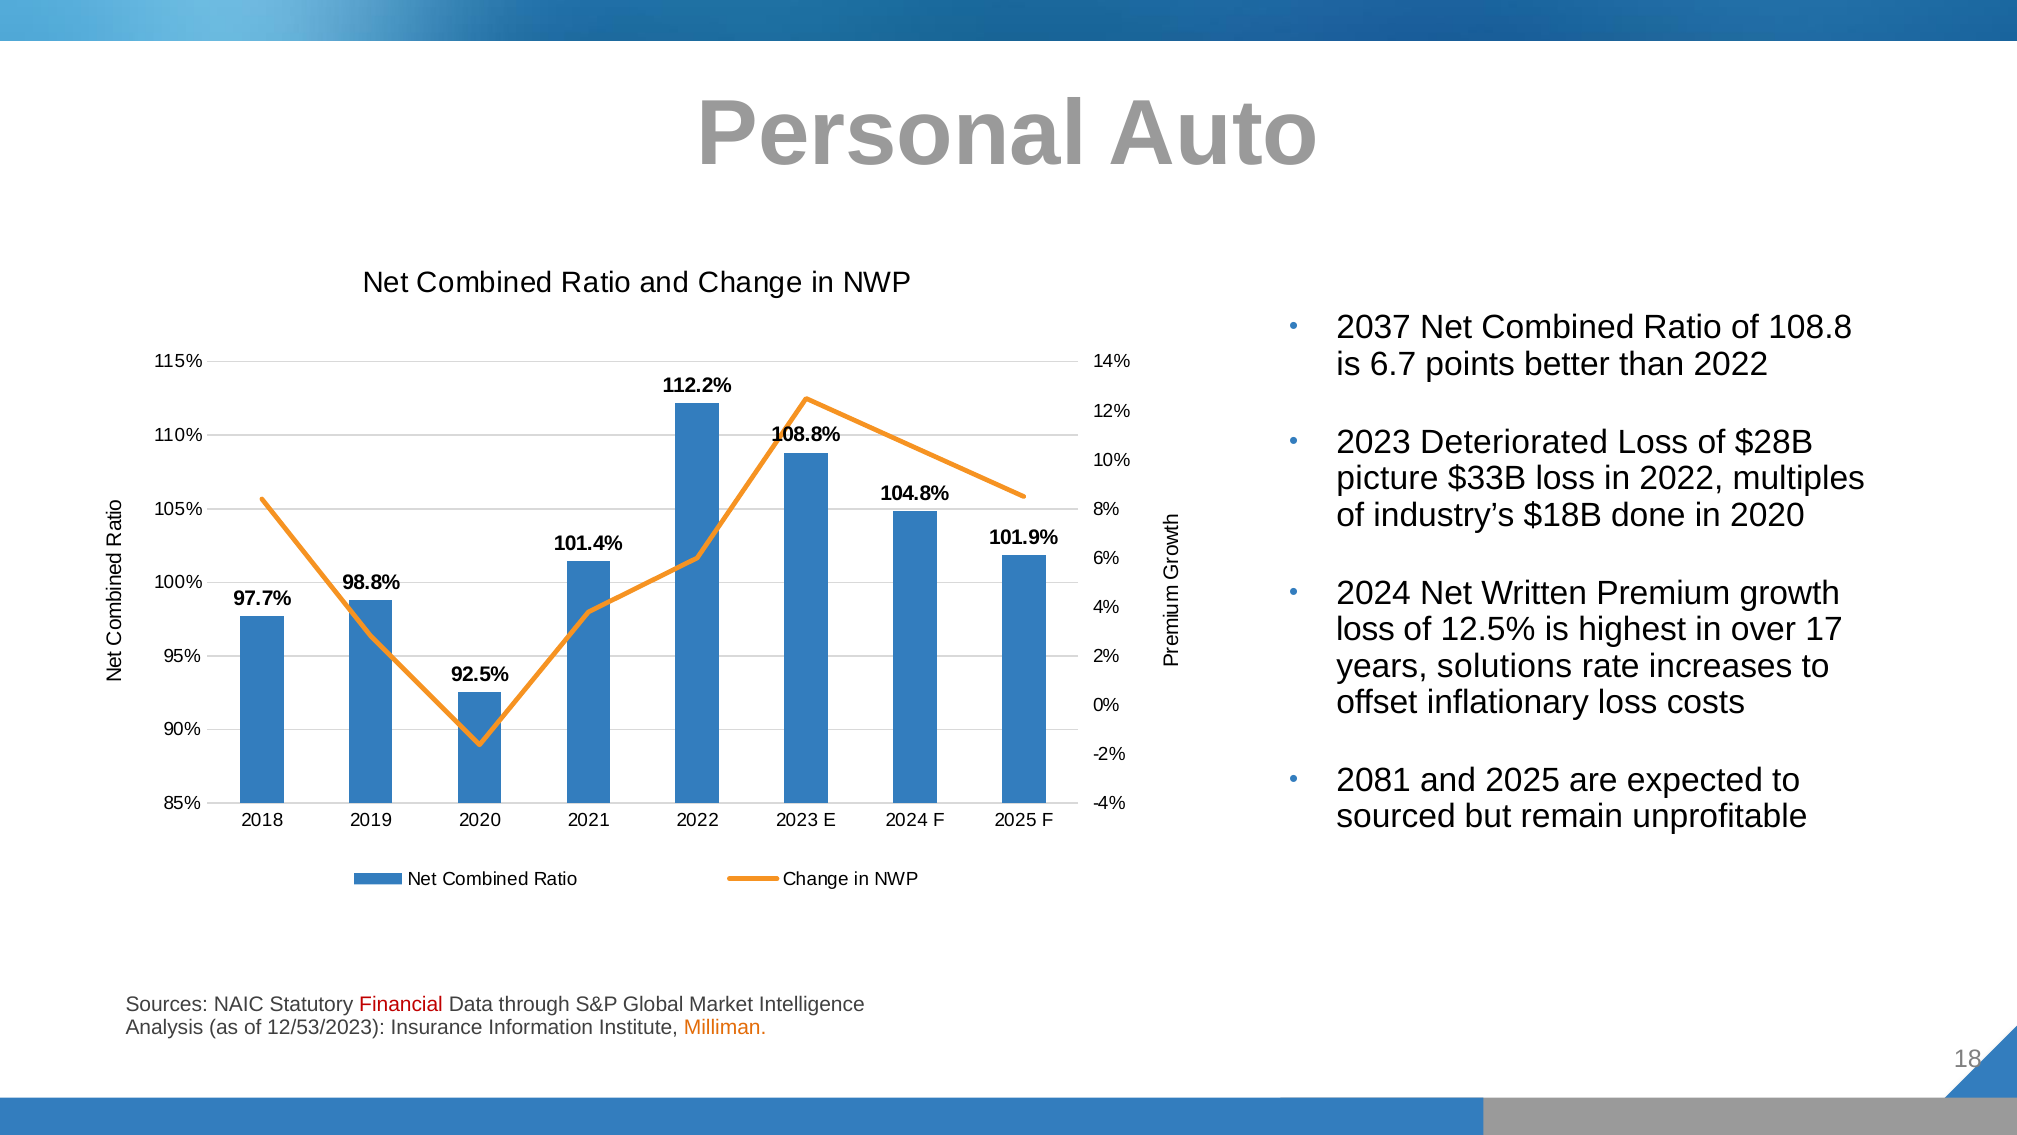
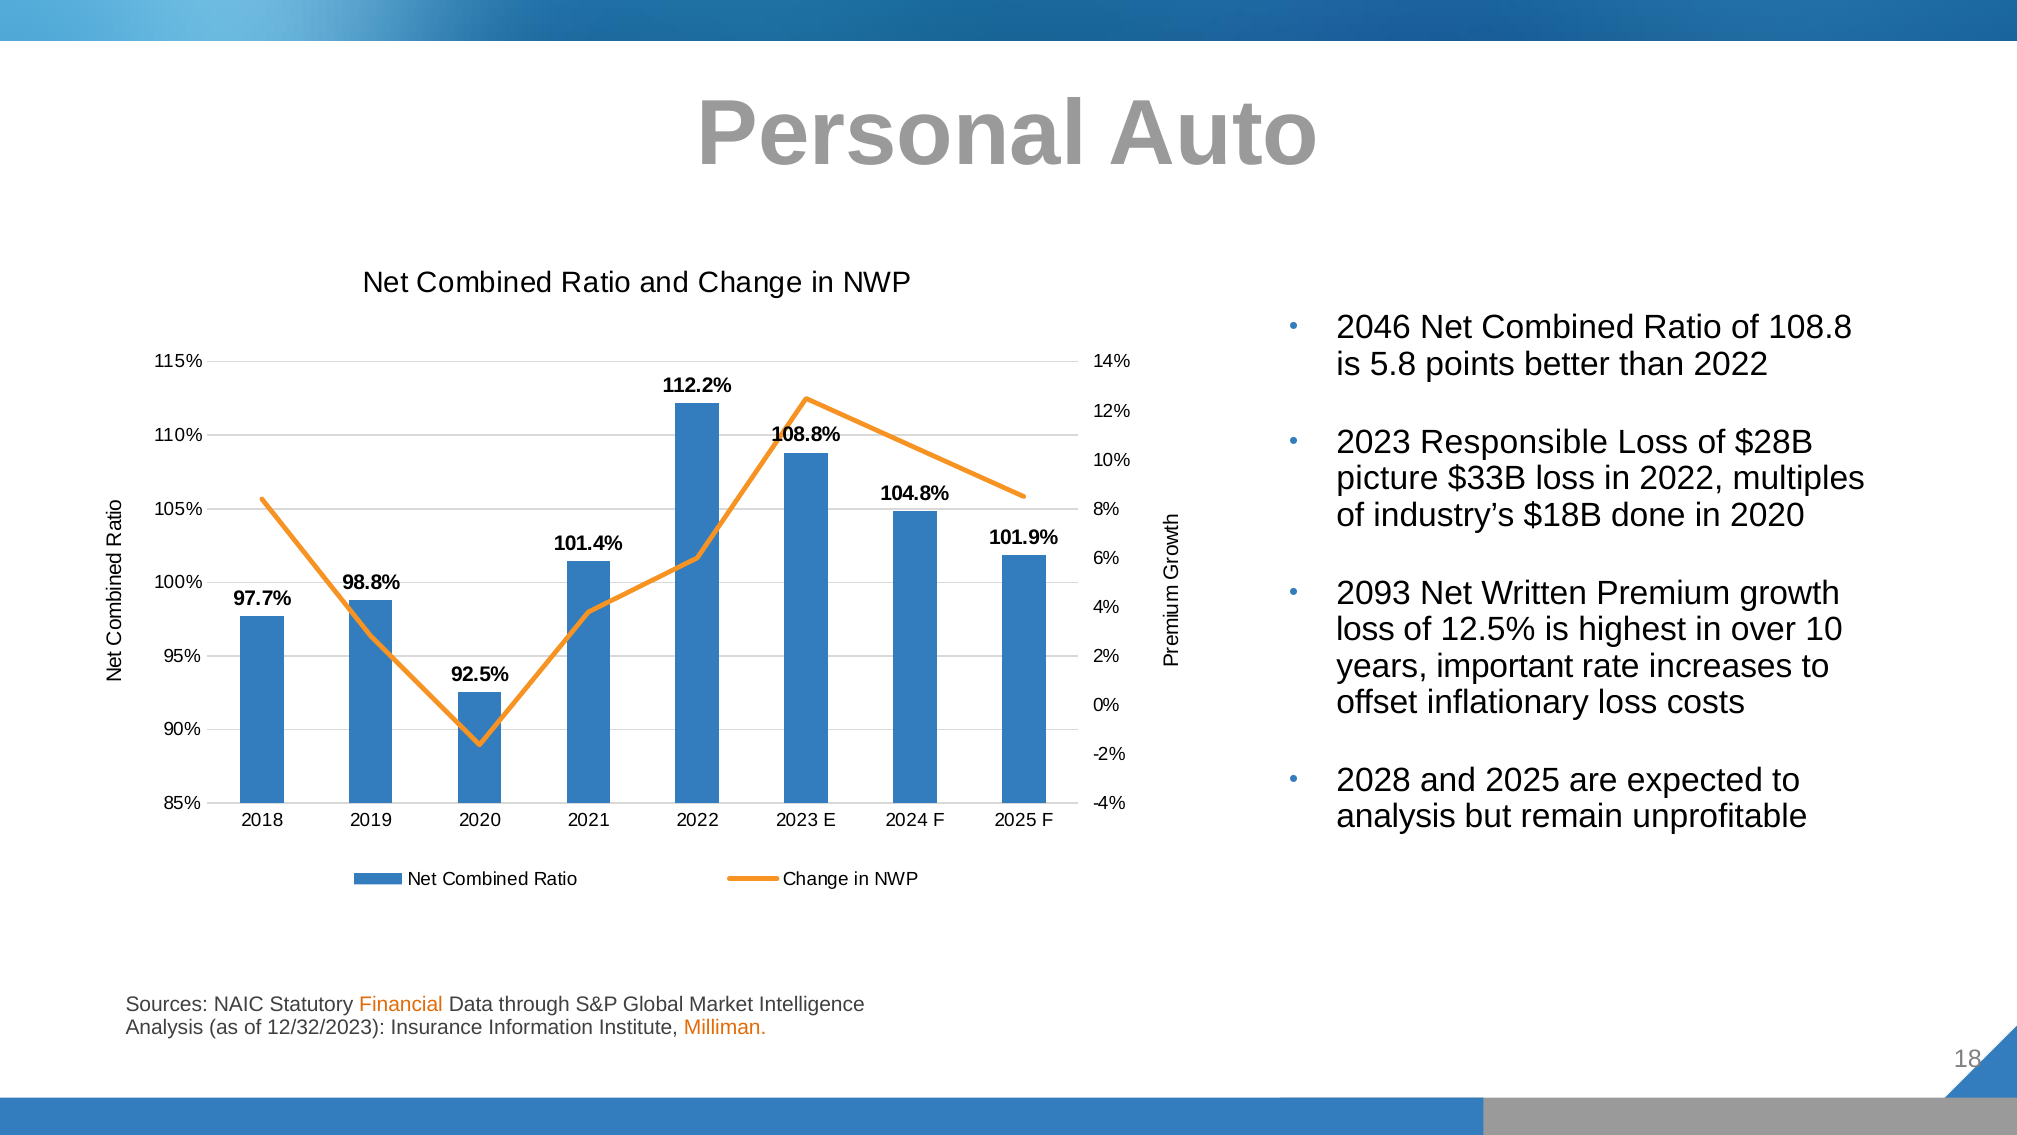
2037: 2037 -> 2046 (1374, 328)
6.7: 6.7 -> 5.8 (1393, 364)
Deteriorated: Deteriorated -> Responsible (1514, 442)
2024: 2024 -> 2093 (1374, 593)
17: 17 -> 10 (1824, 629)
solutions: solutions -> important (1505, 666)
2081: 2081 -> 2028 (1374, 780)
sourced: sourced -> analysis (1396, 817)
Financial colour: red -> orange (401, 1004)
12/53/2023: 12/53/2023 -> 12/32/2023 (326, 1027)
